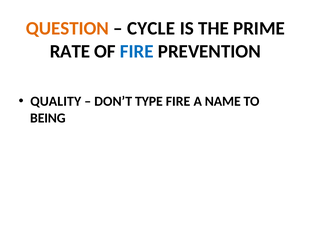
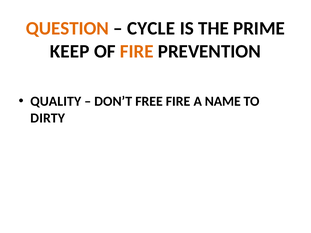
RATE: RATE -> KEEP (70, 51)
FIRE colour: blue -> orange (137, 51)
TYPE: TYPE -> FREE (149, 102)
BEING: BEING -> DIRTY (48, 118)
